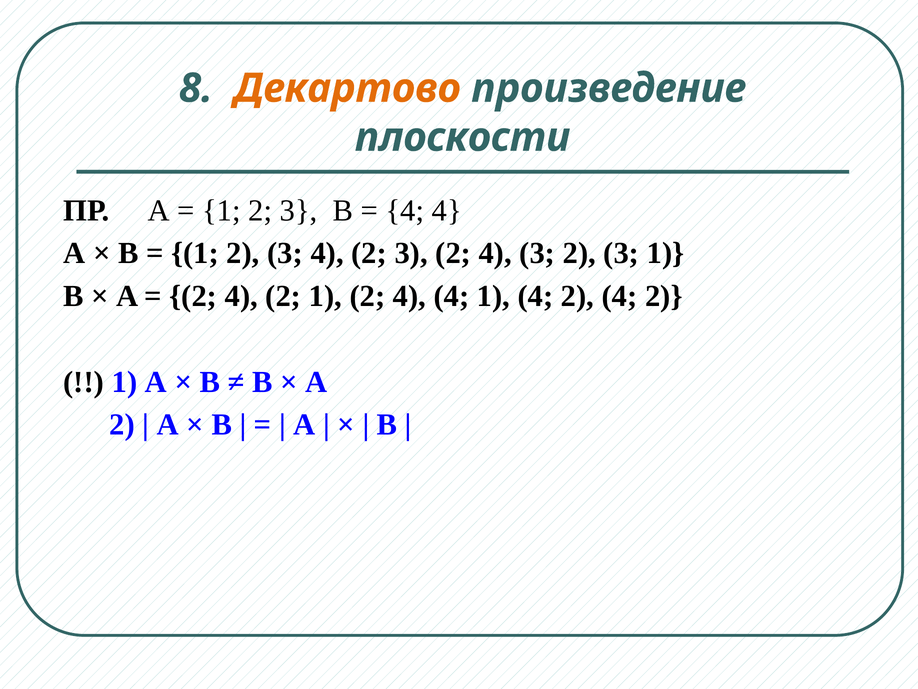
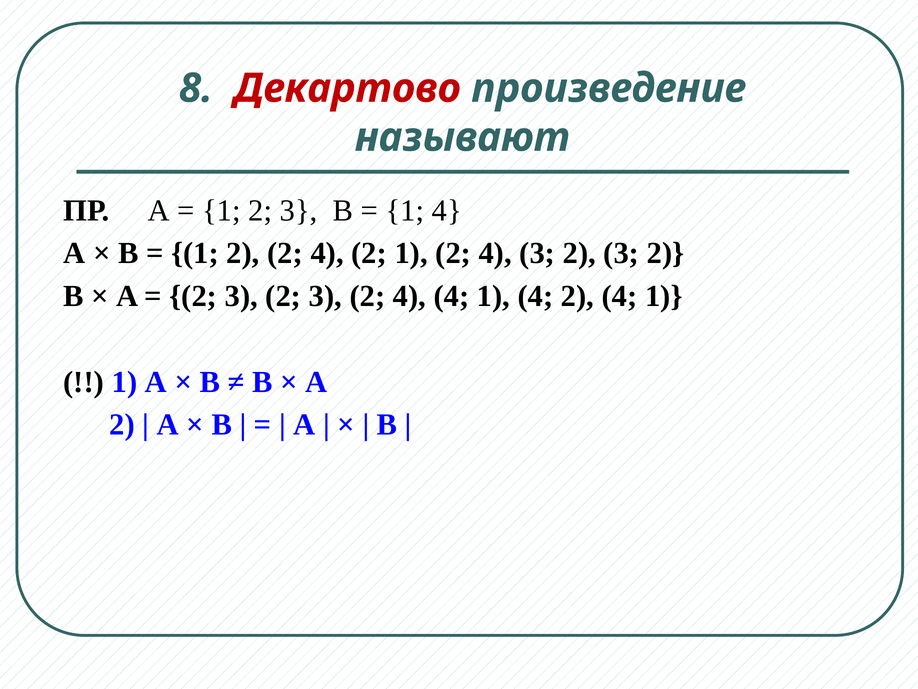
Декартово colour: orange -> red (347, 88)
плоскости: плоскости -> называют (463, 137)
4: 4 -> 1 (405, 210)
3: 3 -> 2 (285, 253)
4 2 3: 3 -> 1 (411, 253)
1: 1 -> 2 (666, 253)
4: 4 -> 3 (241, 296)
1: 1 -> 3 (325, 296)
4 2 4 2: 2 -> 1 (664, 296)
